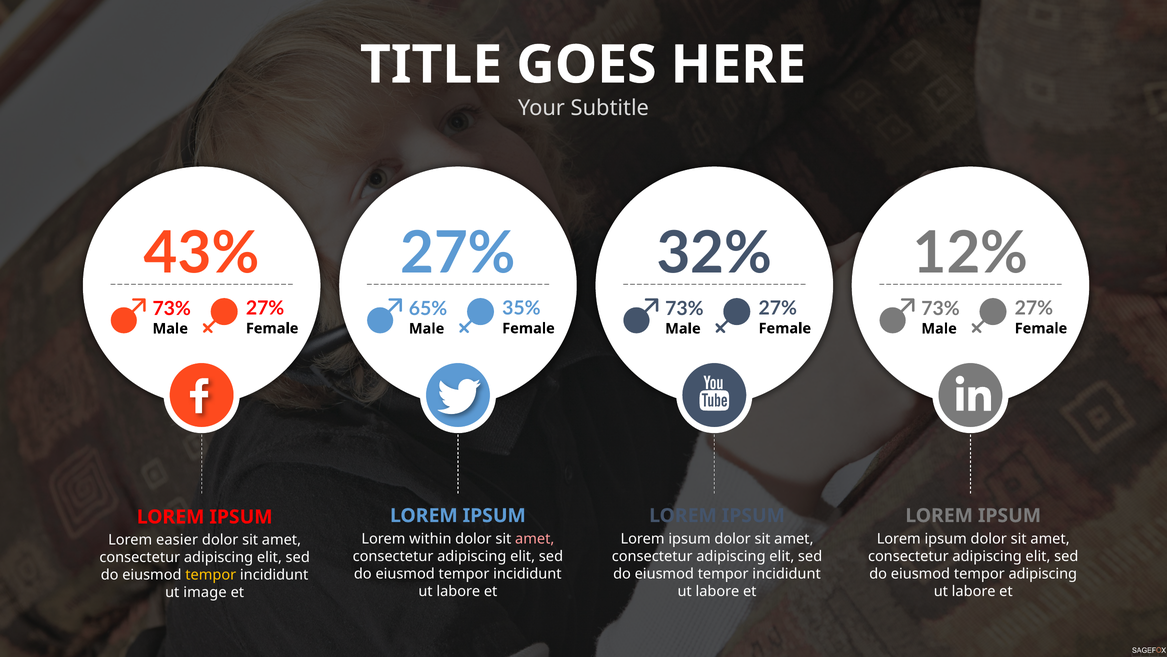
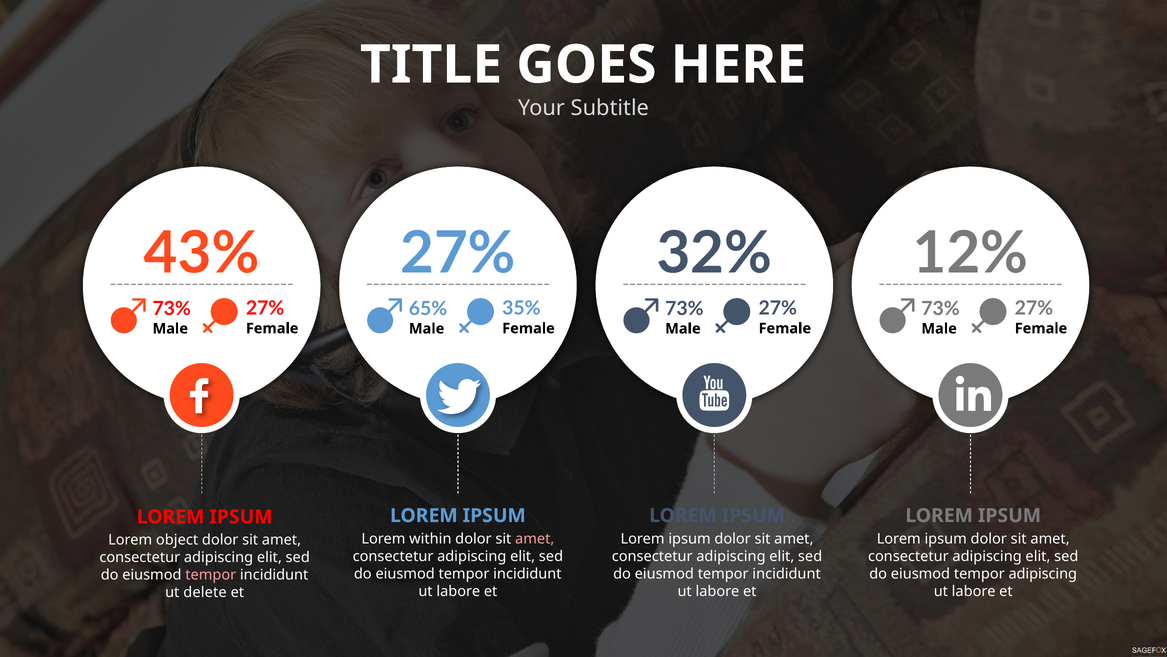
easier: easier -> object (177, 540)
tempor colour: yellow -> pink (211, 575)
image: image -> delete (205, 592)
